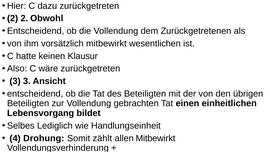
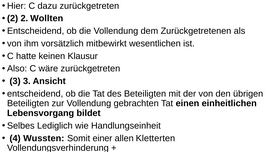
Obwohl: Obwohl -> Wollten (47, 18)
Drohung: Drohung -> Wussten (44, 138)
zählt: zählt -> einer (102, 138)
allen Mitbewirkt: Mitbewirkt -> Kletterten (155, 138)
